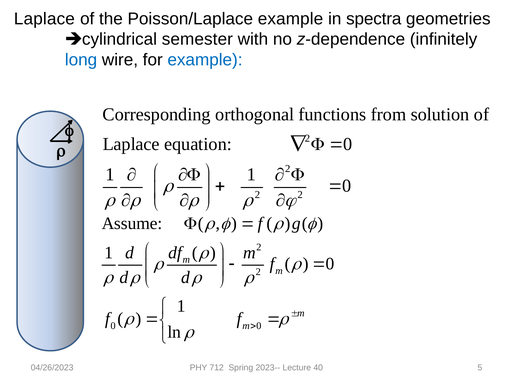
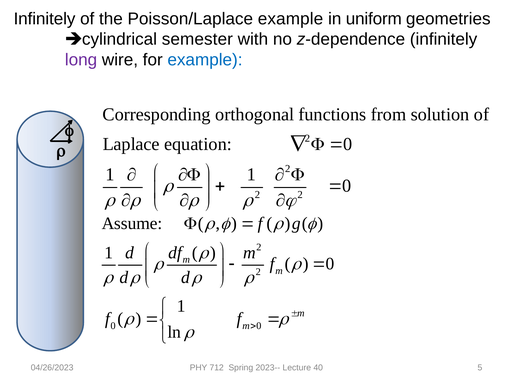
Laplace: Laplace -> Infinitely (45, 19)
spectra: spectra -> uniform (374, 19)
long colour: blue -> purple (81, 60)
